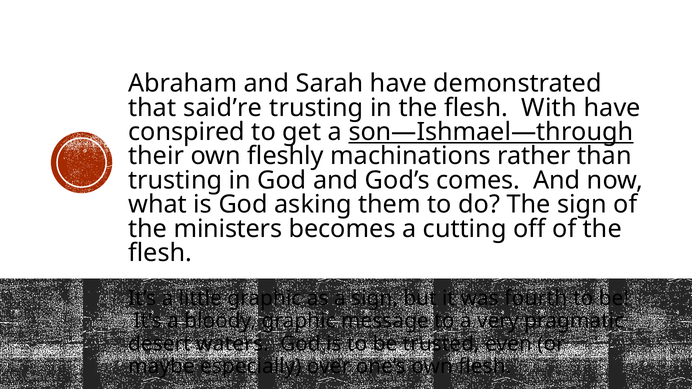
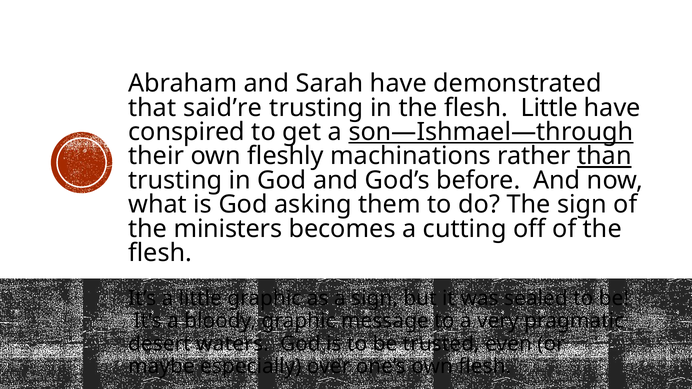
flesh With: With -> Little (549, 108)
than underline: none -> present (604, 156)
comes: comes -> before (478, 181)
fourth: fourth -> sealed (536, 299)
